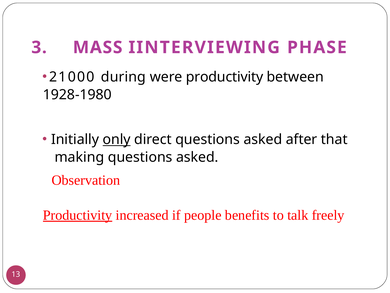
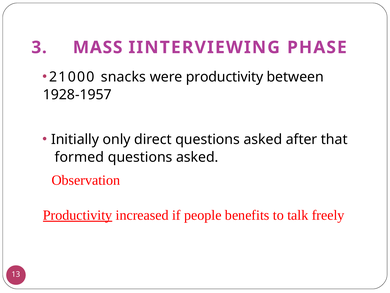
during: during -> snacks (123, 77)
1928-1980: 1928-1980 -> 1928-1957 (77, 95)
only underline: present -> none (117, 139)
making: making -> formed (79, 157)
